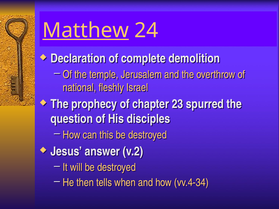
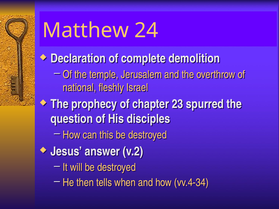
Matthew underline: present -> none (86, 31)
